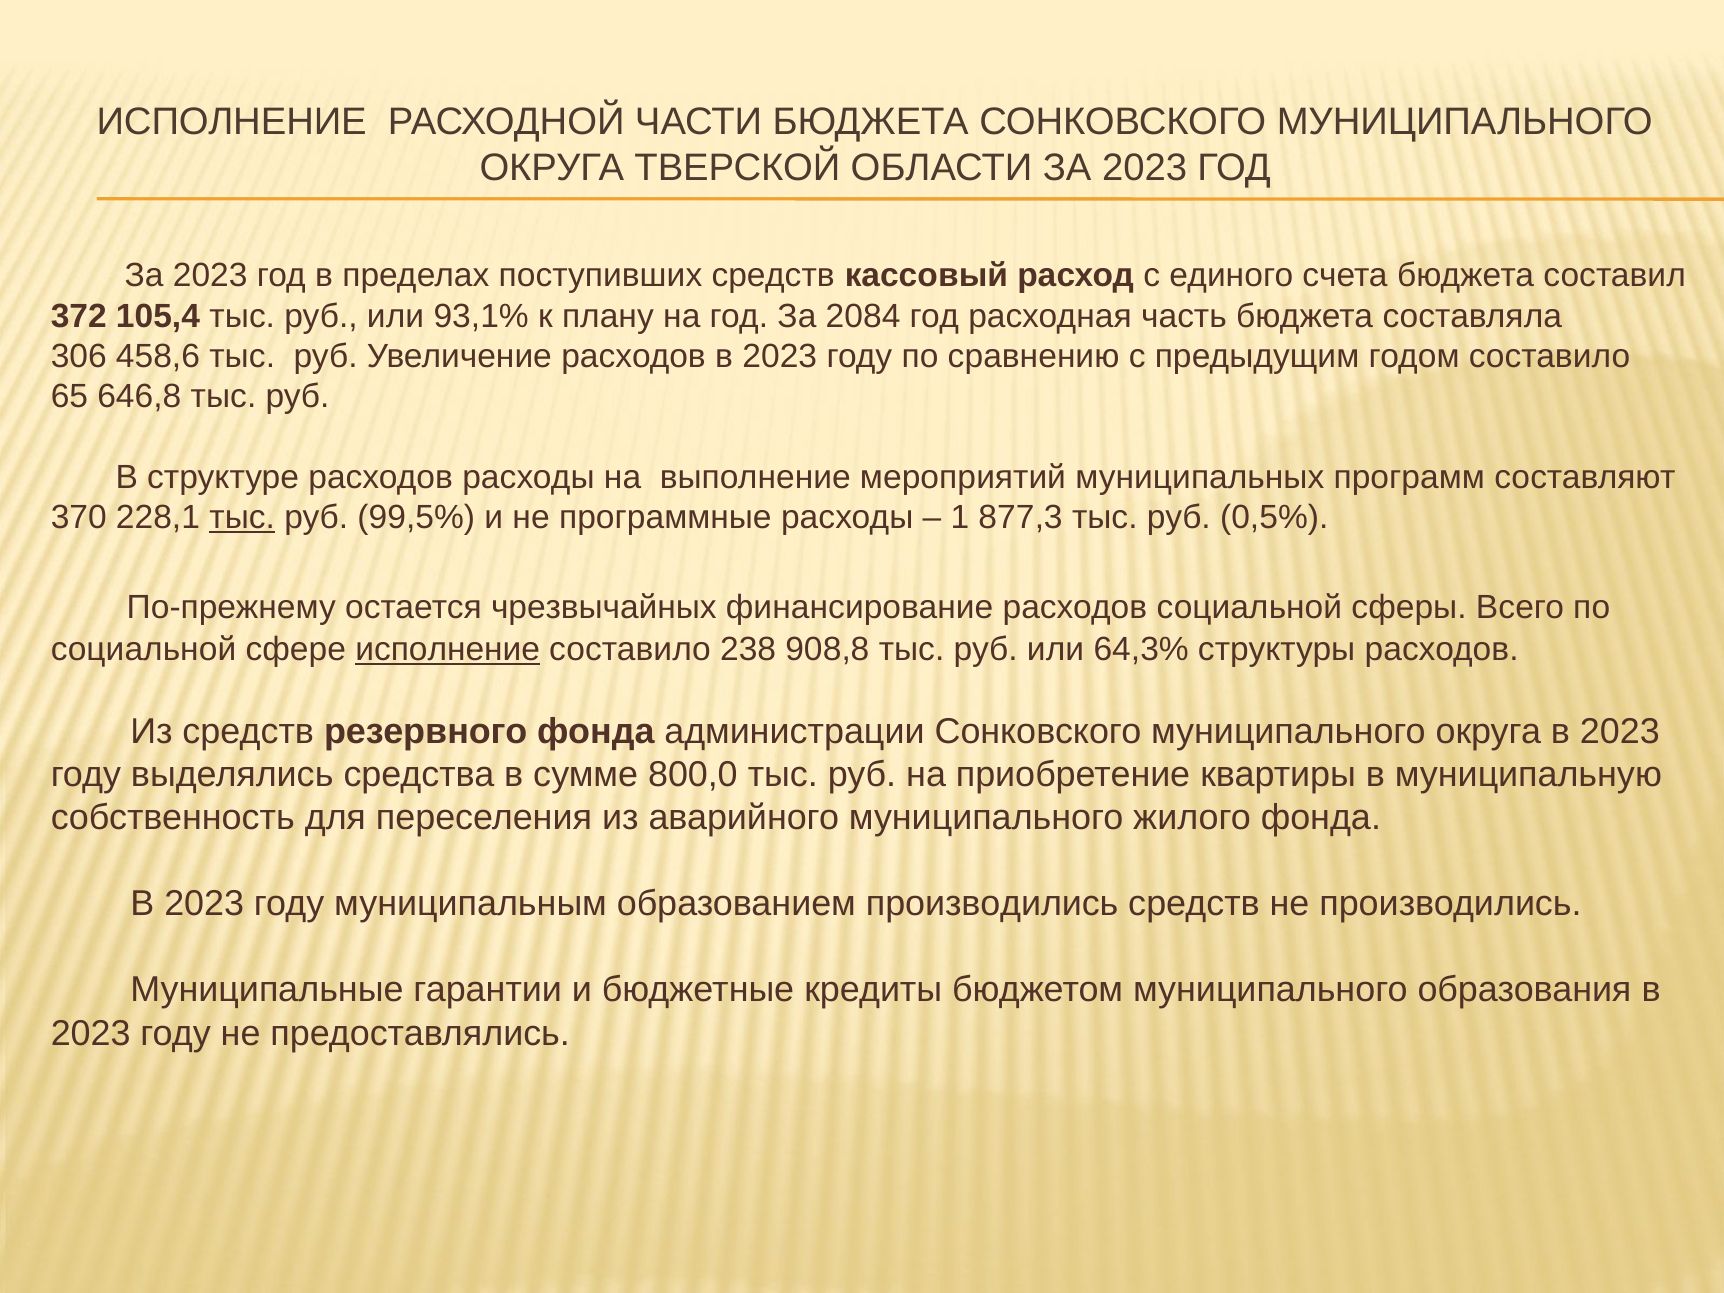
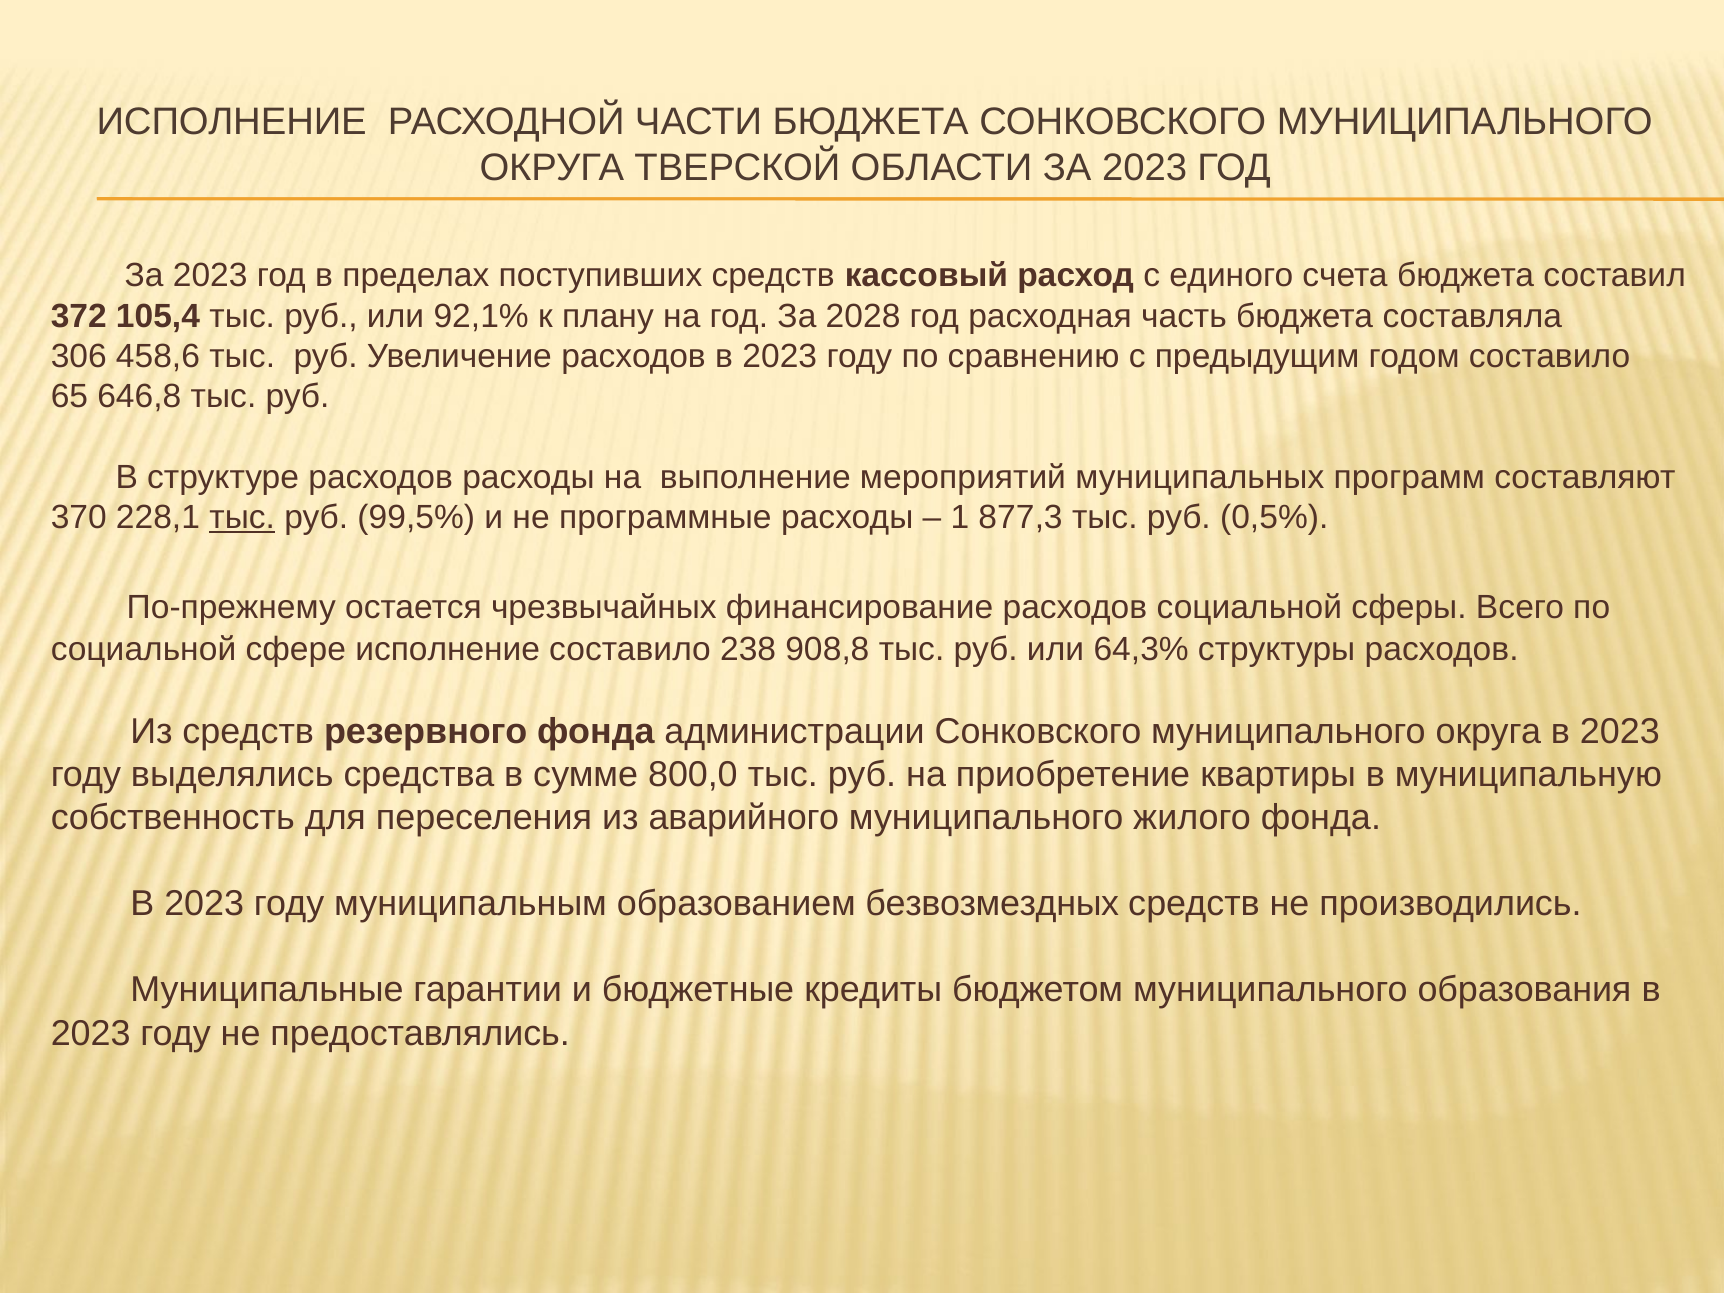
93,1%: 93,1% -> 92,1% (481, 316)
2084: 2084 -> 2028 (863, 316)
исполнение underline: present -> none (448, 649)
образованием производились: производились -> безвозмездных (992, 904)
